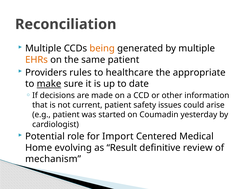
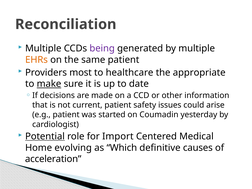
being colour: orange -> purple (102, 48)
rules: rules -> most (81, 72)
Potential underline: none -> present (45, 136)
Result: Result -> Which (122, 148)
review: review -> causes (198, 148)
mechanism: mechanism -> acceleration (53, 159)
